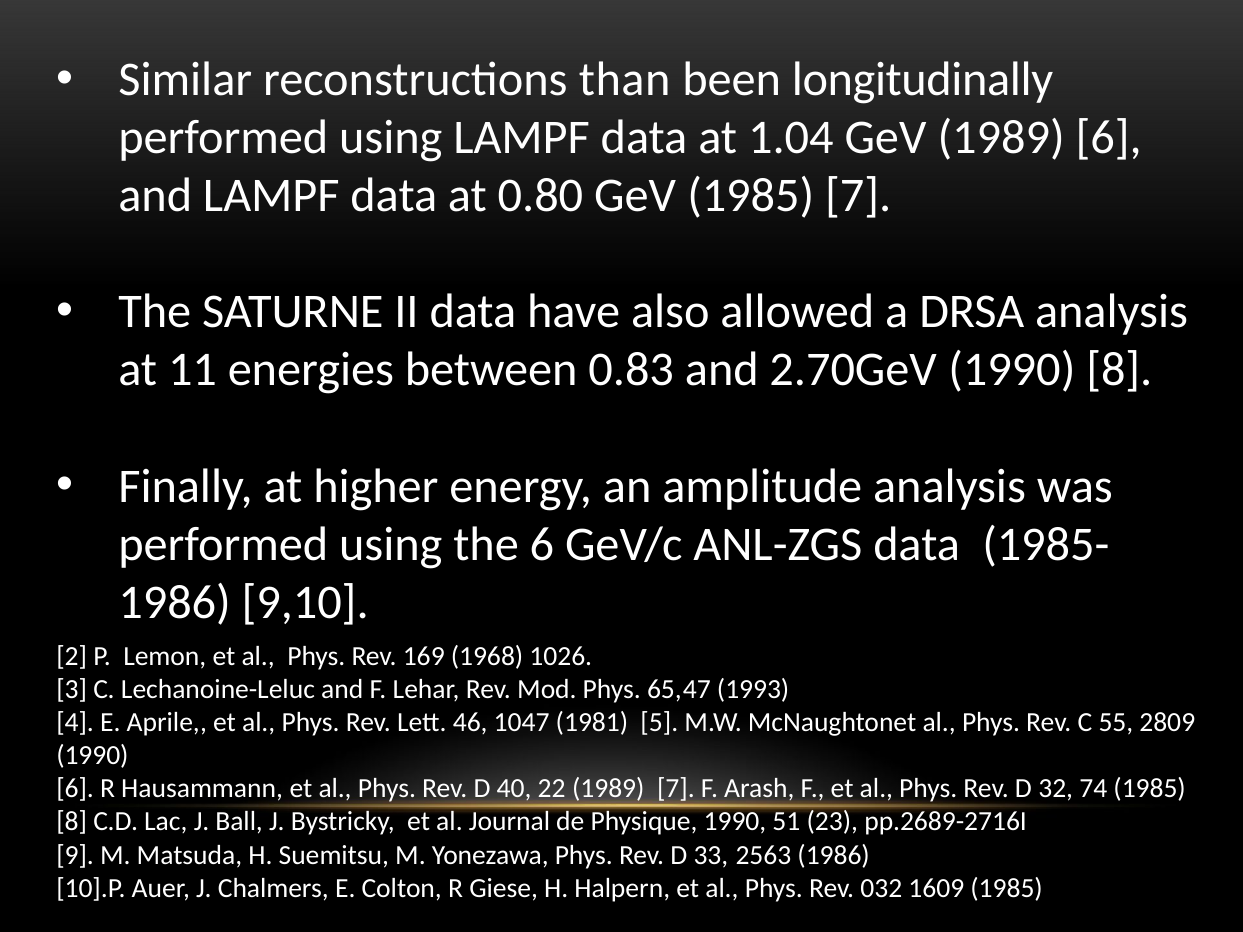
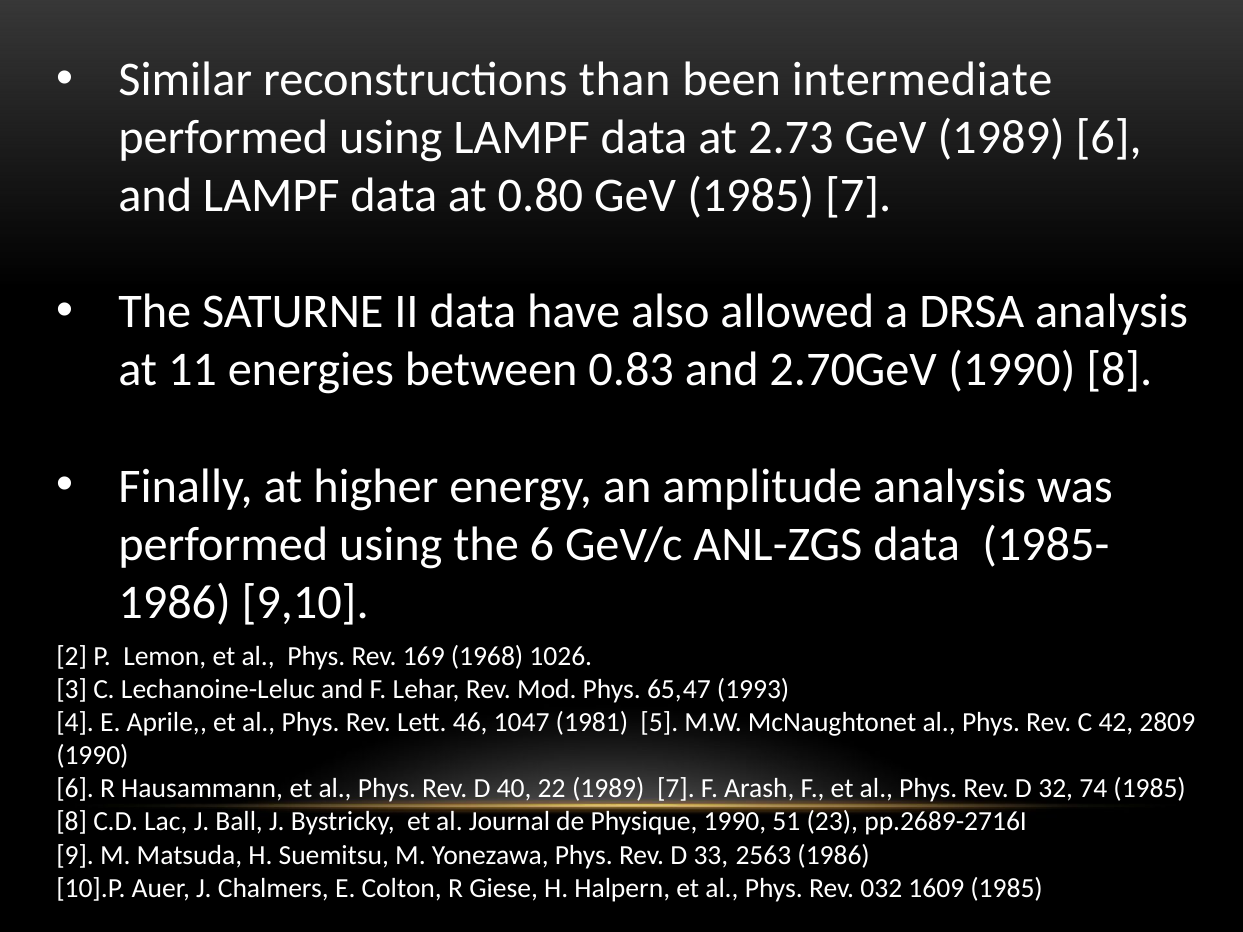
longitudinally: longitudinally -> intermediate (922, 80)
1.04: 1.04 -> 2.73 (791, 138)
55: 55 -> 42 (1116, 723)
